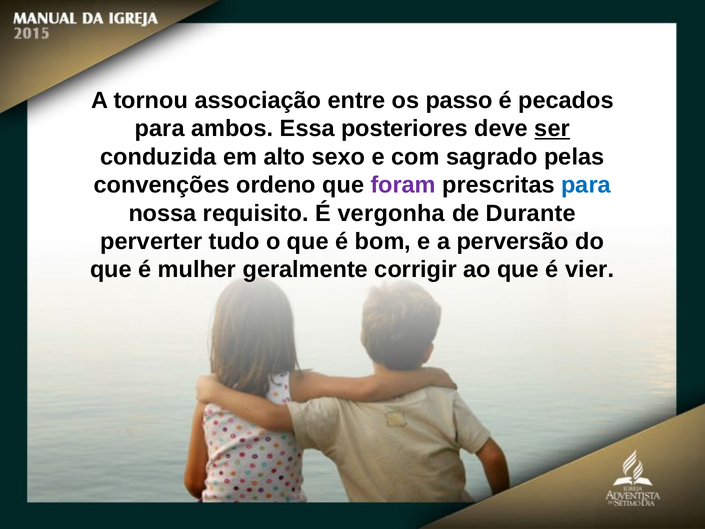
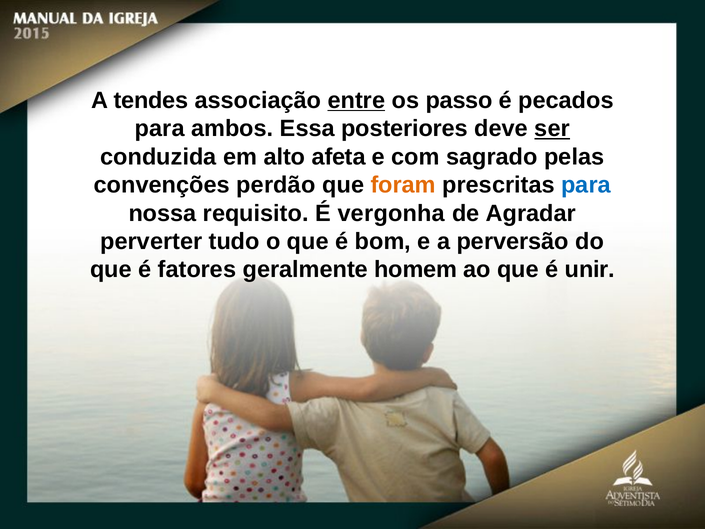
tornou: tornou -> tendes (151, 100)
entre underline: none -> present (356, 100)
sexo: sexo -> afeta (339, 157)
ordeno: ordeno -> perdão (276, 185)
foram colour: purple -> orange (403, 185)
Durante: Durante -> Agradar (531, 213)
mulher: mulher -> fatores (197, 270)
corrigir: corrigir -> homem (416, 270)
vier: vier -> unir (590, 270)
